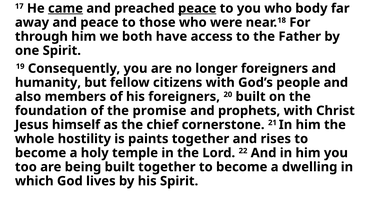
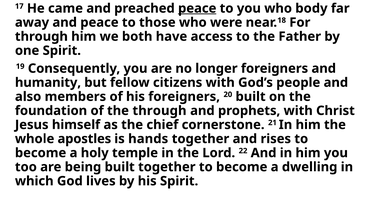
came underline: present -> none (66, 8)
the promise: promise -> through (159, 111)
hostility: hostility -> apostles (84, 139)
paints: paints -> hands (148, 139)
